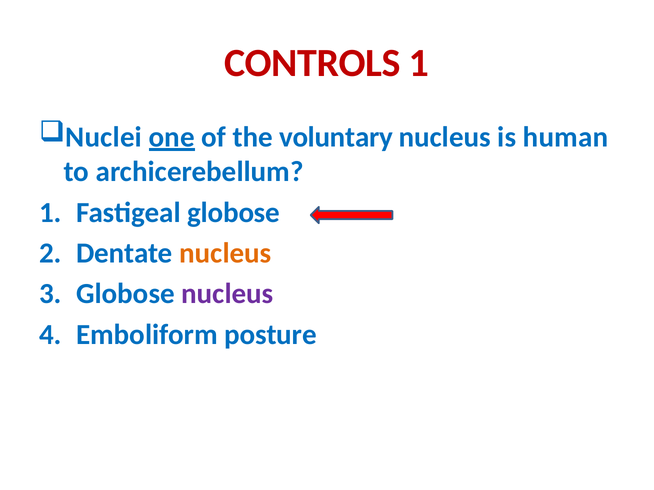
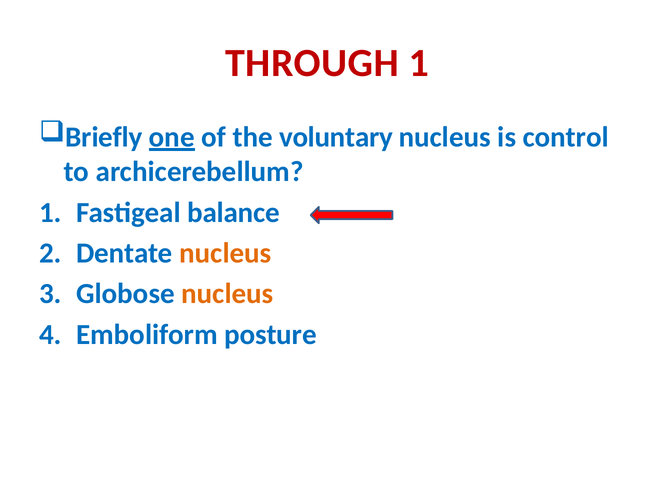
CONTROLS: CONTROLS -> THROUGH (312, 63)
Nuclei: Nuclei -> Briefly (104, 137)
human: human -> control (566, 137)
Fastigeal globose: globose -> balance (234, 213)
nucleus colour: purple -> orange (227, 294)
